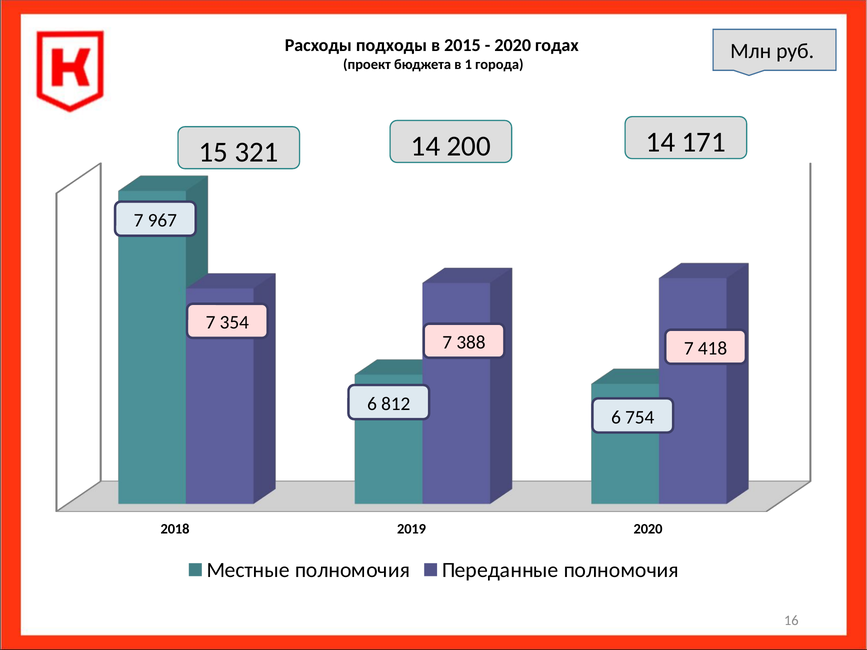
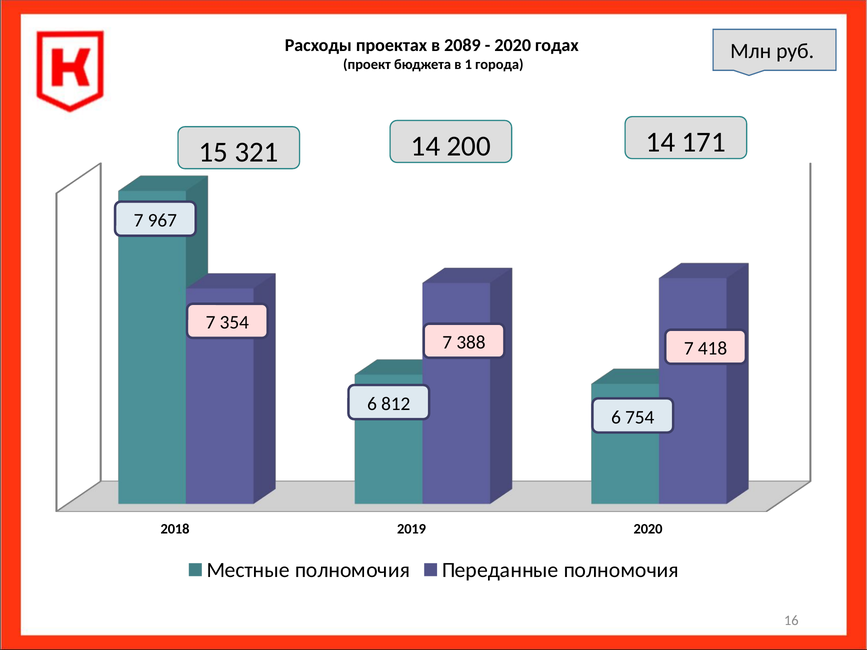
подходы: подходы -> проектах (392, 45)
2015: 2015 -> 2089 (462, 45)
